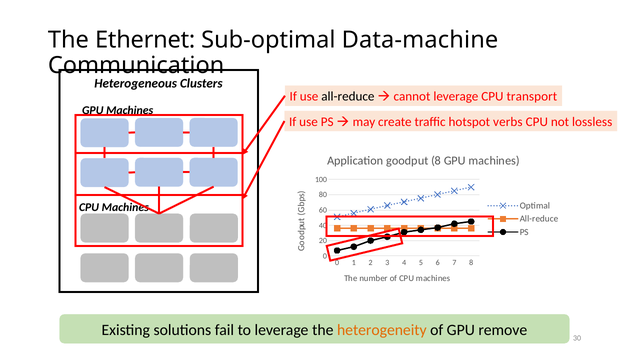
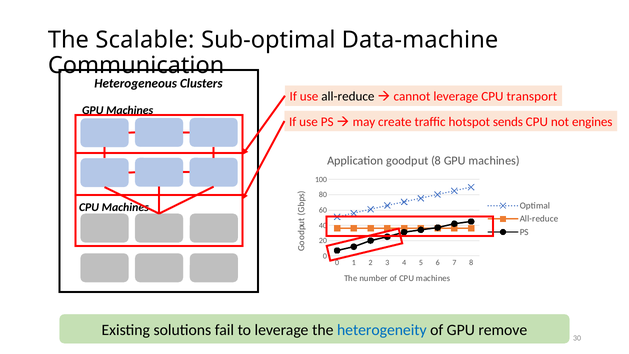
Ethernet: Ethernet -> Scalable (145, 40)
verbs: verbs -> sends (508, 122)
lossless: lossless -> engines (592, 122)
heterogeneity colour: orange -> blue (382, 330)
